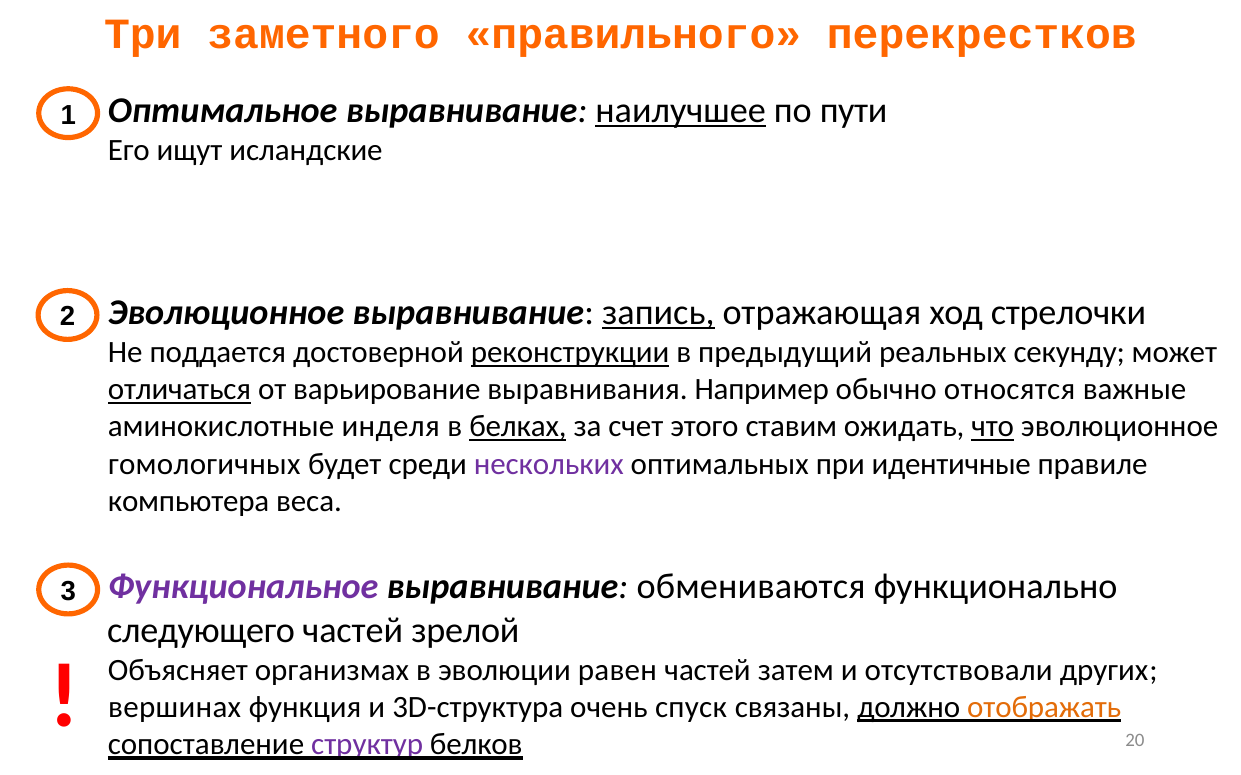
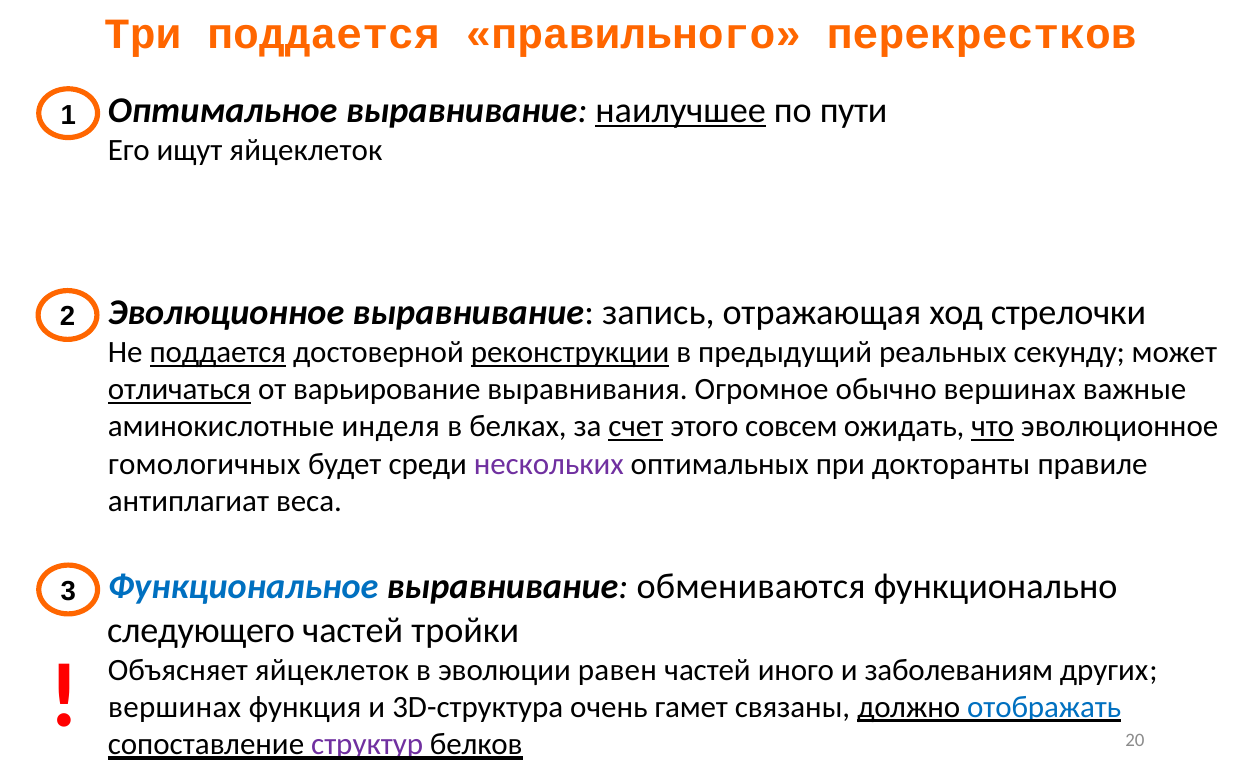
Три заметного: заметного -> поддается (324, 34)
ищут исландские: исландские -> яйцеклеток (306, 151)
запись underline: present -> none (658, 313)
поддается underline: none -> present (218, 353)
Например: Например -> Огромное (762, 390)
обычно относятся: относятся -> вершинах (1010, 390)
белках underline: present -> none (518, 427)
счет underline: none -> present (636, 427)
ставим: ставим -> совсем (791, 427)
идентичные: идентичные -> докторанты (951, 464)
компьютера: компьютера -> антиплагиат (188, 501)
Функциональное colour: purple -> blue (243, 587)
зрелой: зрелой -> тройки (465, 631)
Объясняет организмах: организмах -> яйцеклеток (332, 671)
затем: затем -> иного (796, 671)
отсутствовали: отсутствовали -> заболеваниям (959, 671)
спуск: спуск -> гамет (691, 708)
отображать colour: orange -> blue (1044, 708)
